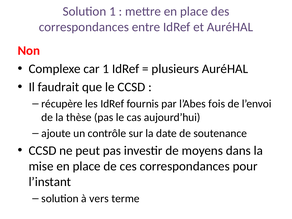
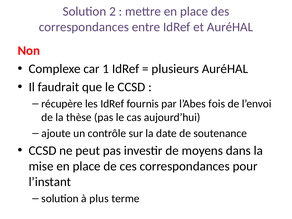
Solution 1: 1 -> 2 (113, 11)
vers: vers -> plus (99, 199)
